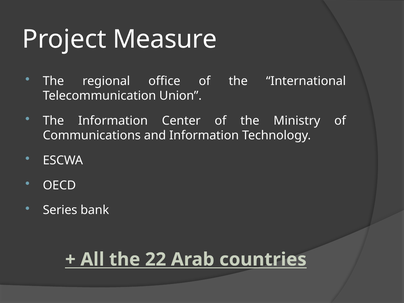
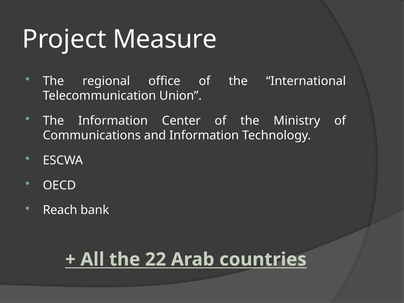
Series: Series -> Reach (60, 210)
